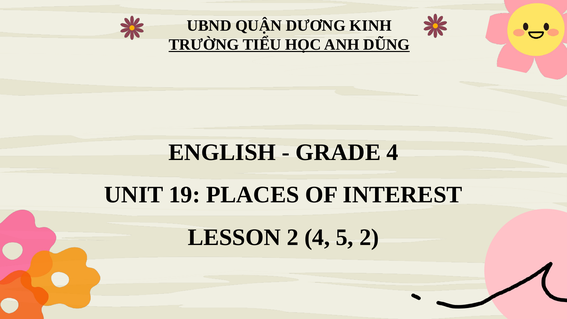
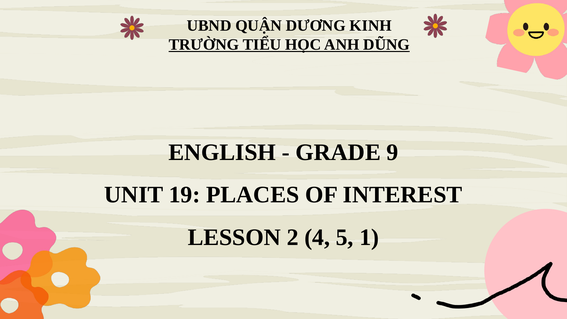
GRADE 4: 4 -> 9 (393, 152)
5 2: 2 -> 1 (369, 237)
